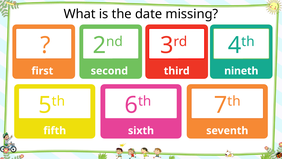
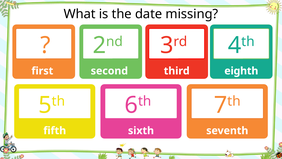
nineth: nineth -> eighth (241, 71)
